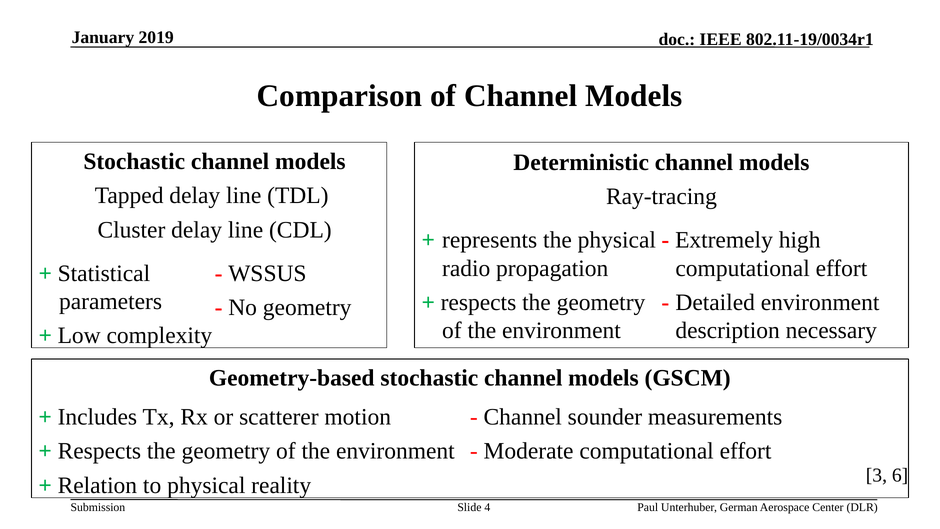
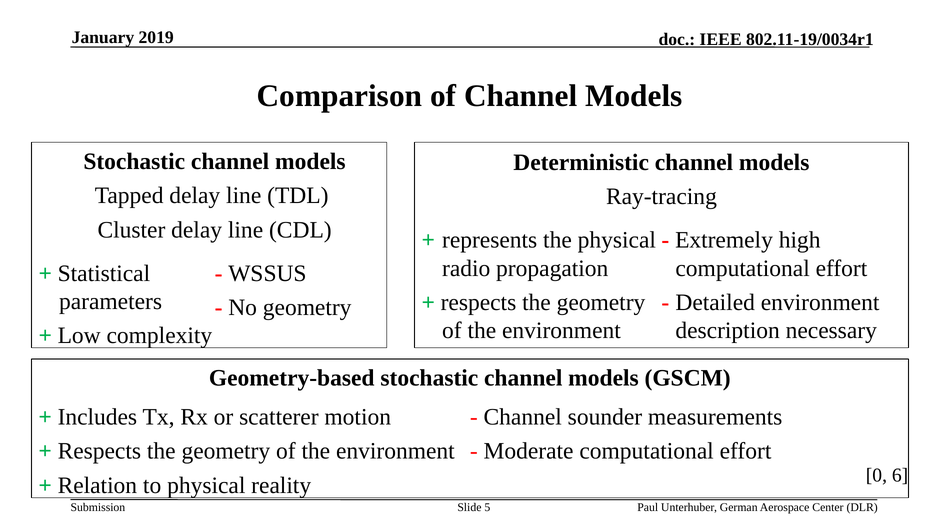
3: 3 -> 0 (876, 475)
4: 4 -> 5 (487, 507)
